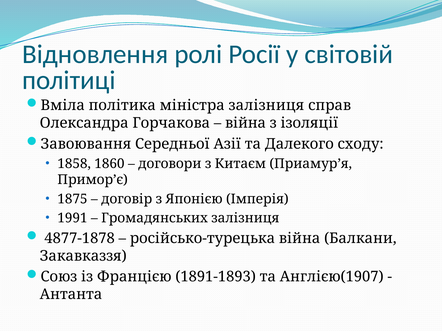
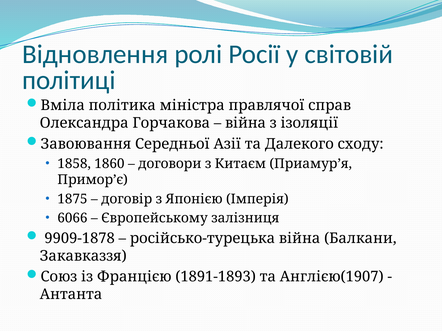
міністра залізниця: залізниця -> правлячої (266, 106)
1991: 1991 -> 6066 (72, 218)
Громадянських: Громадянських -> Європейському (154, 218)
4877-1878: 4877-1878 -> 9909-1878 (80, 239)
